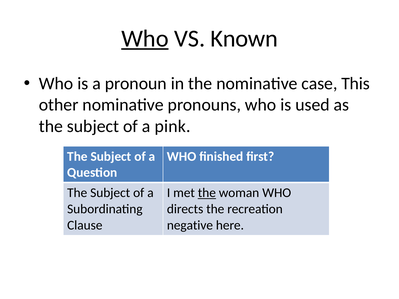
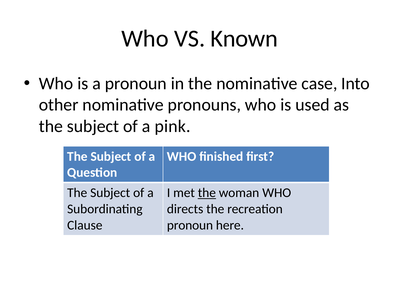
Who underline: present -> none (145, 39)
This: This -> Into (355, 84)
negative: negative -> pronoun (190, 225)
